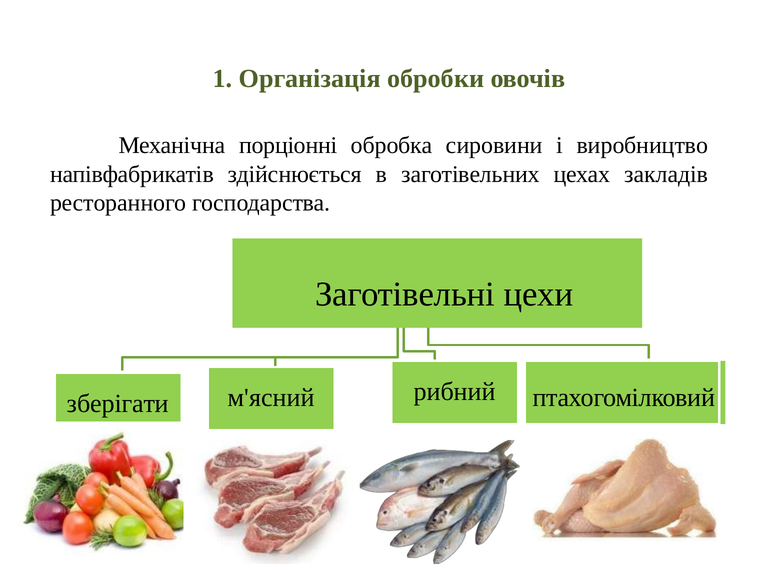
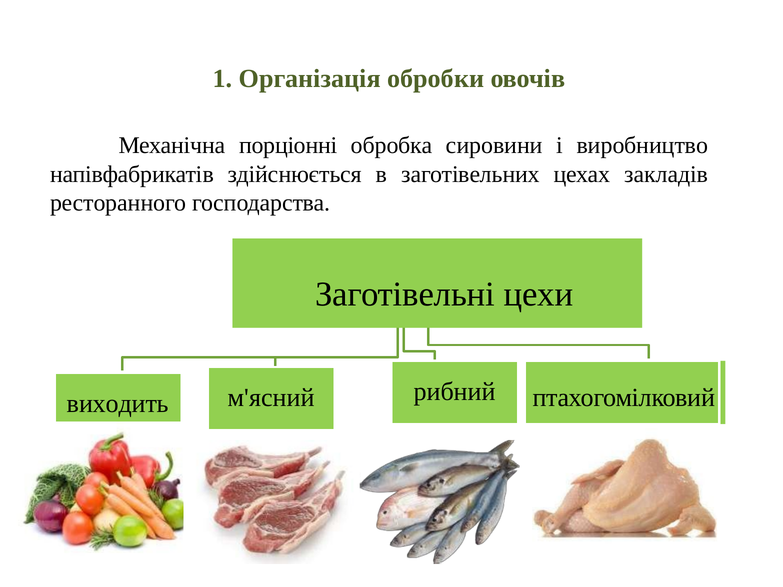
зберігати: зберігати -> виходить (118, 404)
